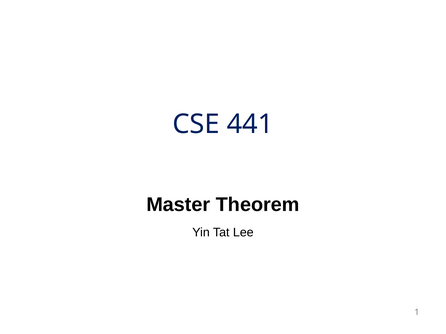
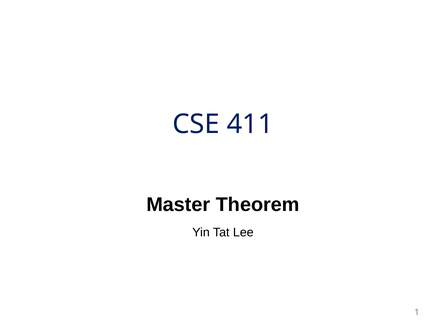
441: 441 -> 411 (250, 124)
